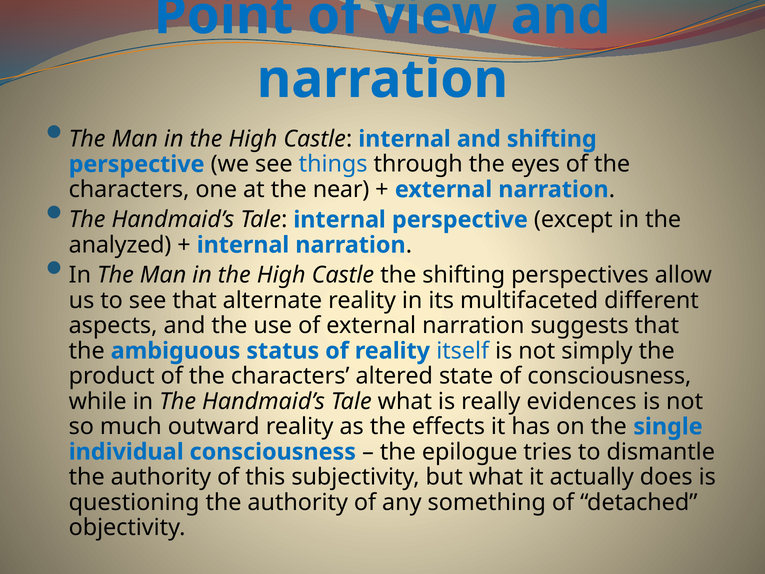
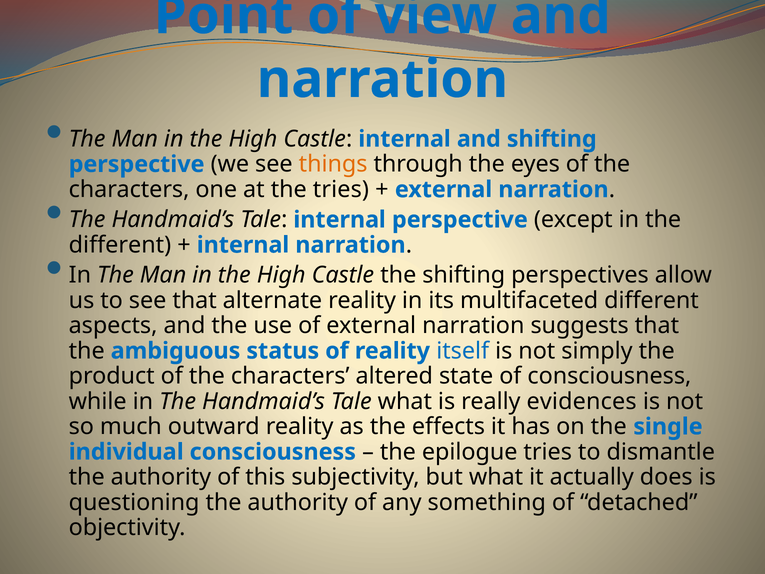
things colour: blue -> orange (333, 164)
the near: near -> tries (341, 189)
analyzed: analyzed -> different (120, 245)
